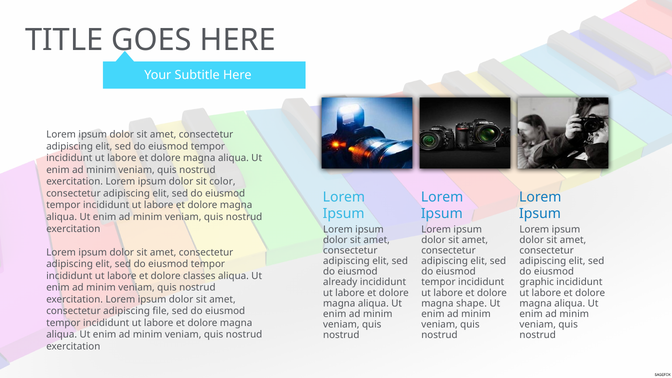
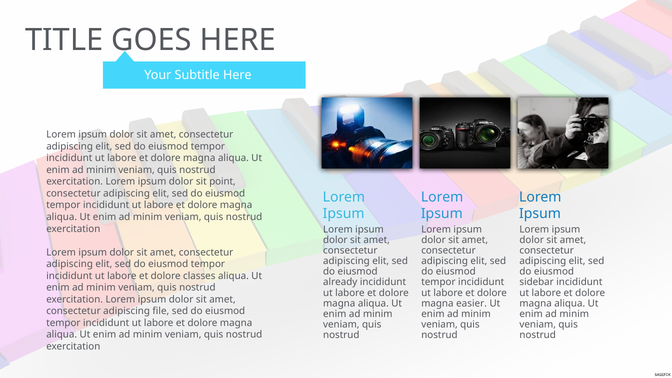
color: color -> point (222, 182)
graphic: graphic -> sidebar (537, 282)
shape: shape -> easier (472, 303)
